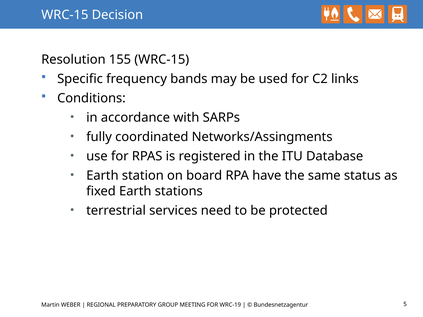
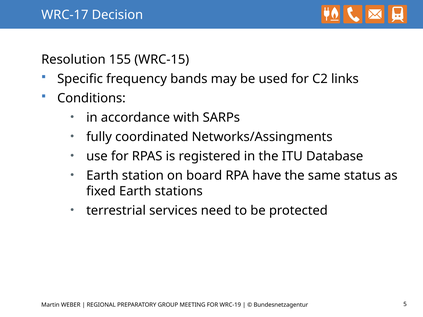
WRC-15: WRC-15 -> WRC-17 (65, 15)
